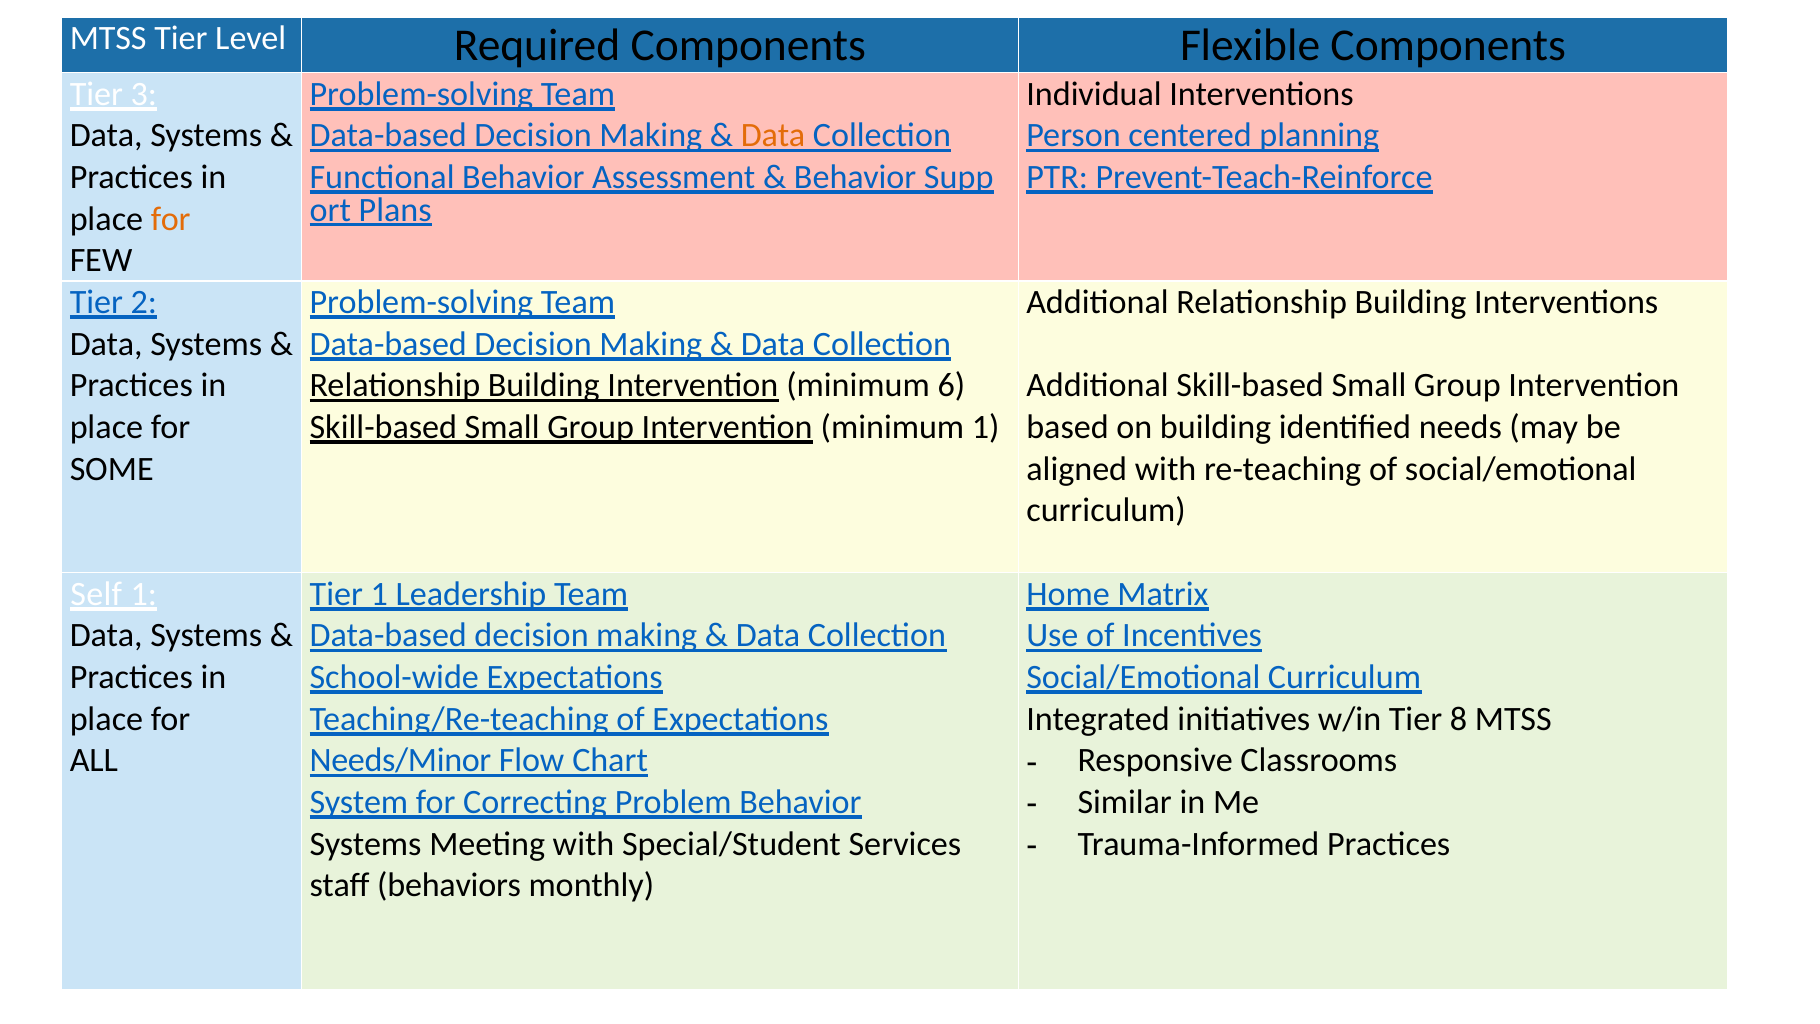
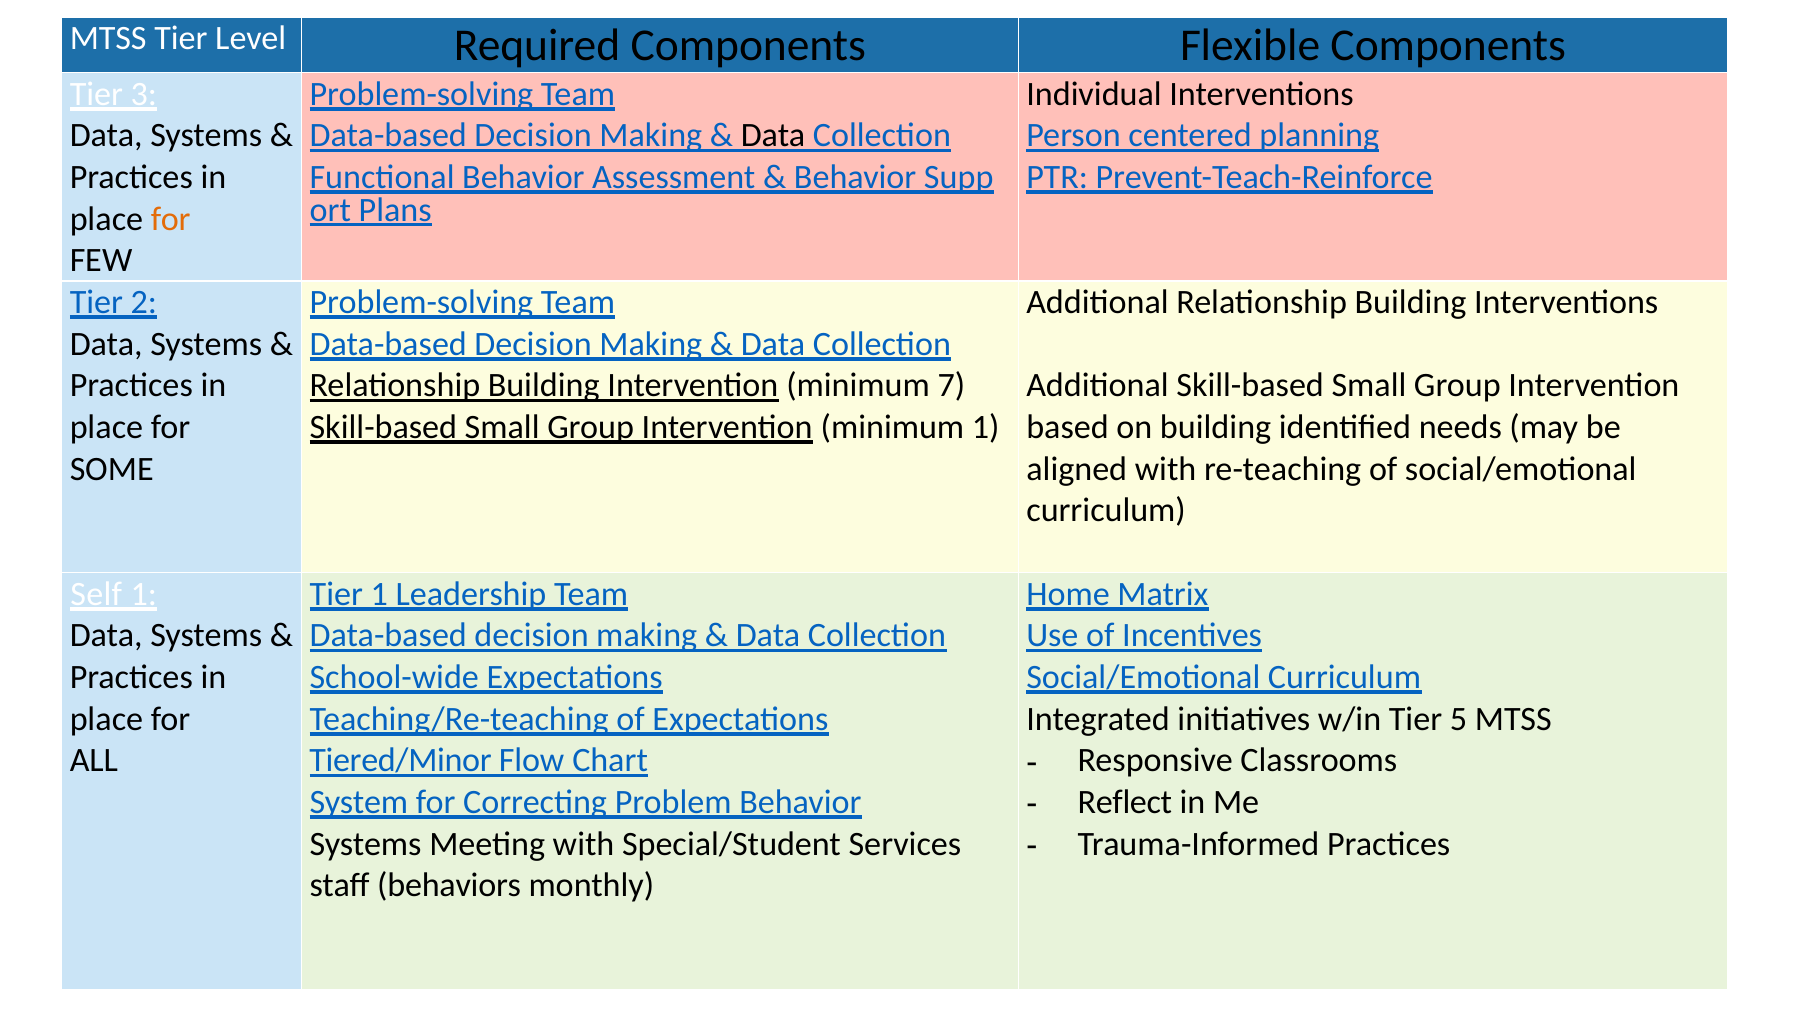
Data colour: orange -> black (773, 136)
6: 6 -> 7 (951, 385)
8: 8 -> 5 (1459, 719)
Needs/Minor: Needs/Minor -> Tiered/Minor (401, 760)
Similar: Similar -> Reflect (1125, 802)
